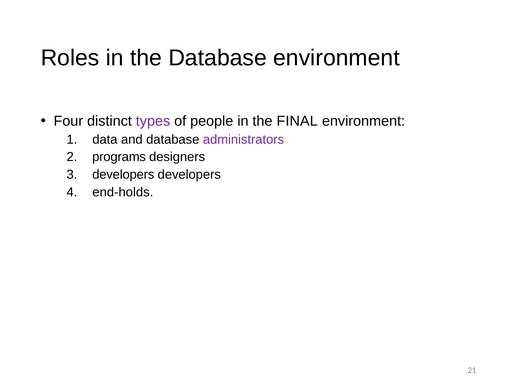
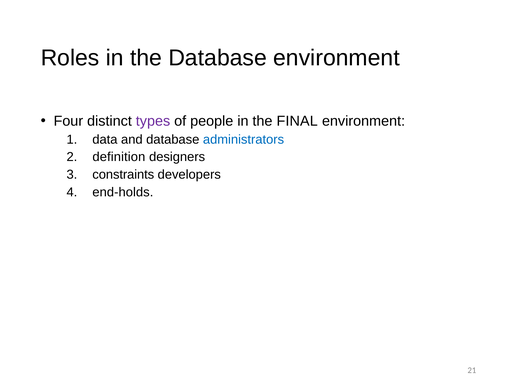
administrators colour: purple -> blue (243, 139)
programs: programs -> definition (119, 157)
developers: developers -> constraints (123, 174)
